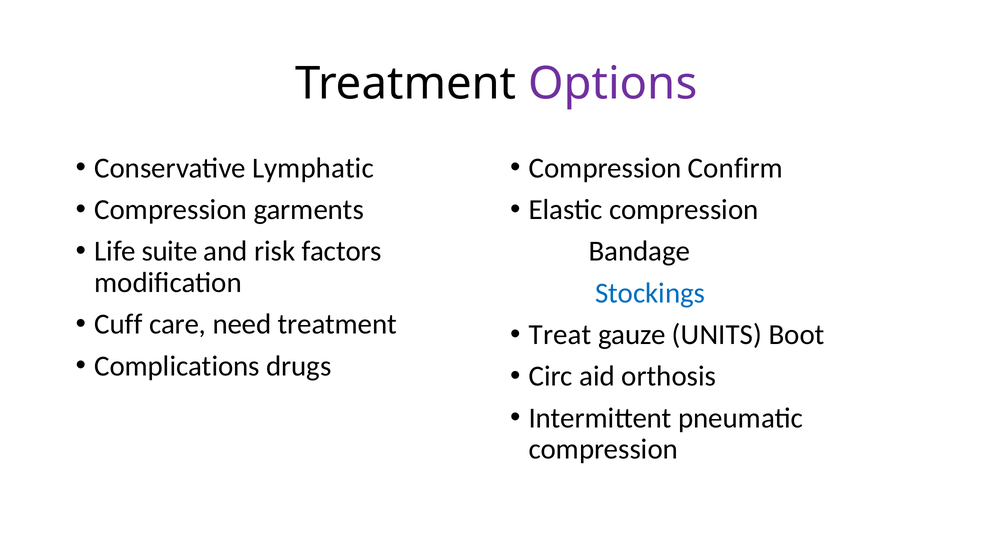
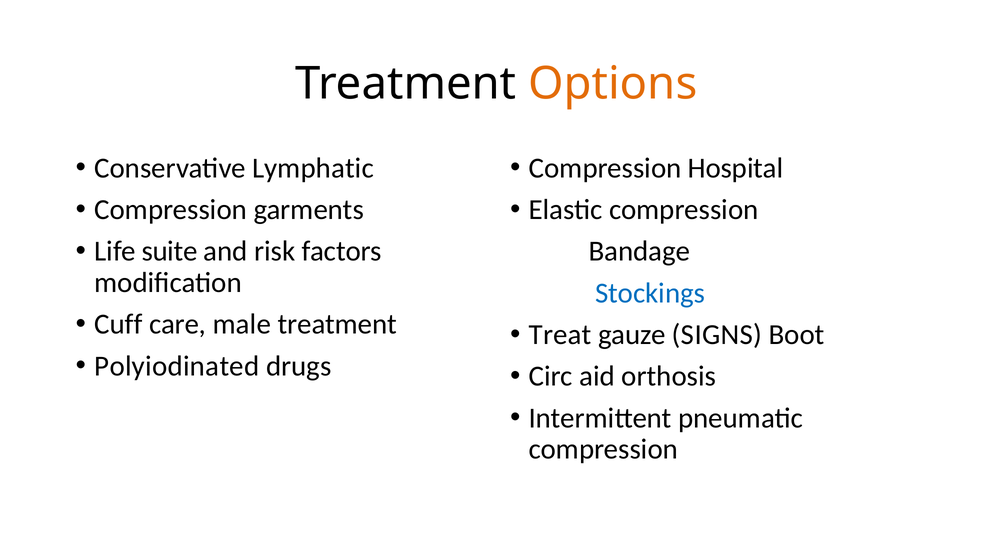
Options colour: purple -> orange (613, 83)
Confirm: Confirm -> Hospital (736, 168)
need: need -> male (242, 324)
UNITS: UNITS -> SIGNS (717, 334)
Complications: Complications -> Polyiodinated (177, 366)
